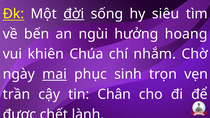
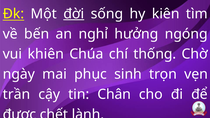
siêu: siêu -> kiên (166, 14)
ngùi: ngùi -> nghỉ (93, 34)
hoang: hoang -> ngóng (186, 34)
nhắm: nhắm -> thống (155, 54)
mai underline: present -> none (55, 74)
